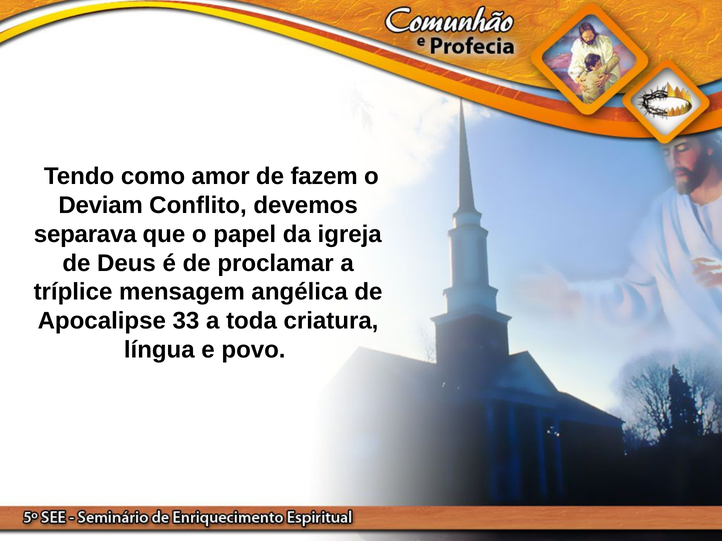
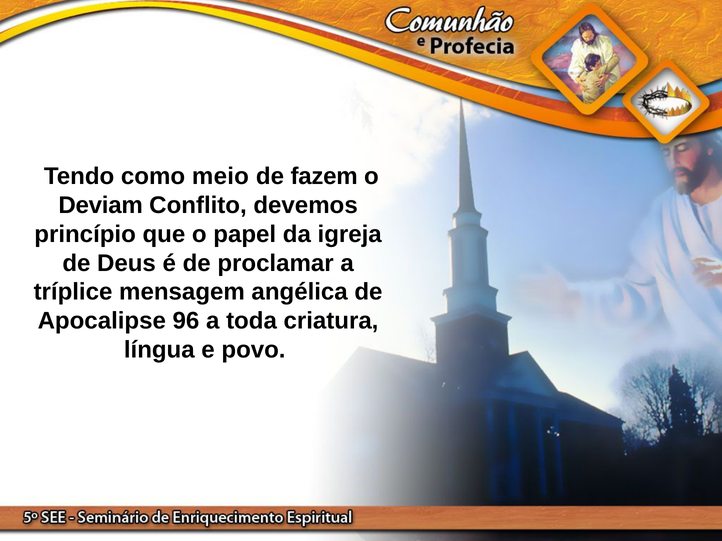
amor: amor -> meio (220, 177)
separava: separava -> princípio (85, 234)
33: 33 -> 96 (186, 321)
